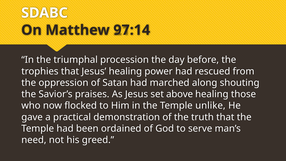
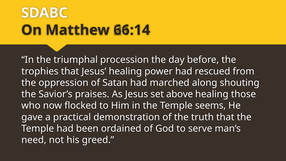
97:14: 97:14 -> 66:14 (132, 30)
unlike: unlike -> seems (210, 106)
